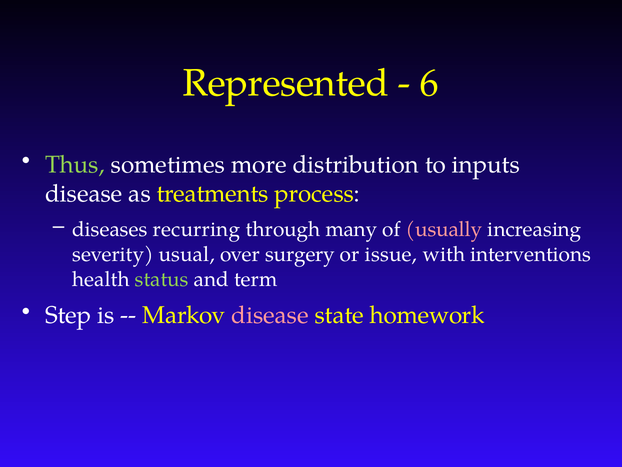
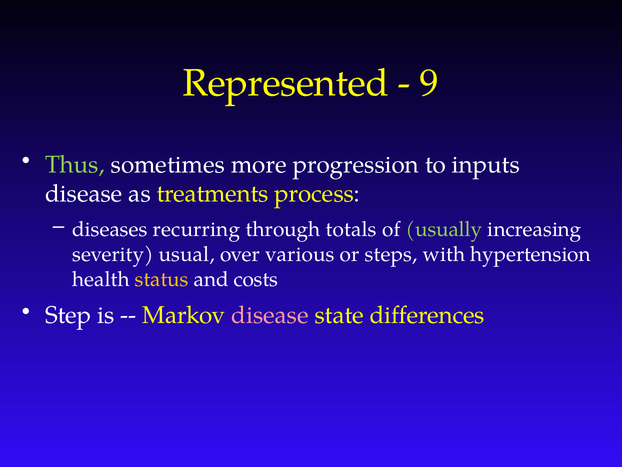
6: 6 -> 9 (429, 83)
distribution: distribution -> progression (356, 164)
many: many -> totals (351, 229)
usually colour: pink -> light green (444, 229)
surgery: surgery -> various (300, 254)
issue: issue -> steps (391, 254)
interventions: interventions -> hypertension (531, 254)
status colour: light green -> yellow (162, 279)
term: term -> costs (256, 279)
homework: homework -> differences (427, 315)
